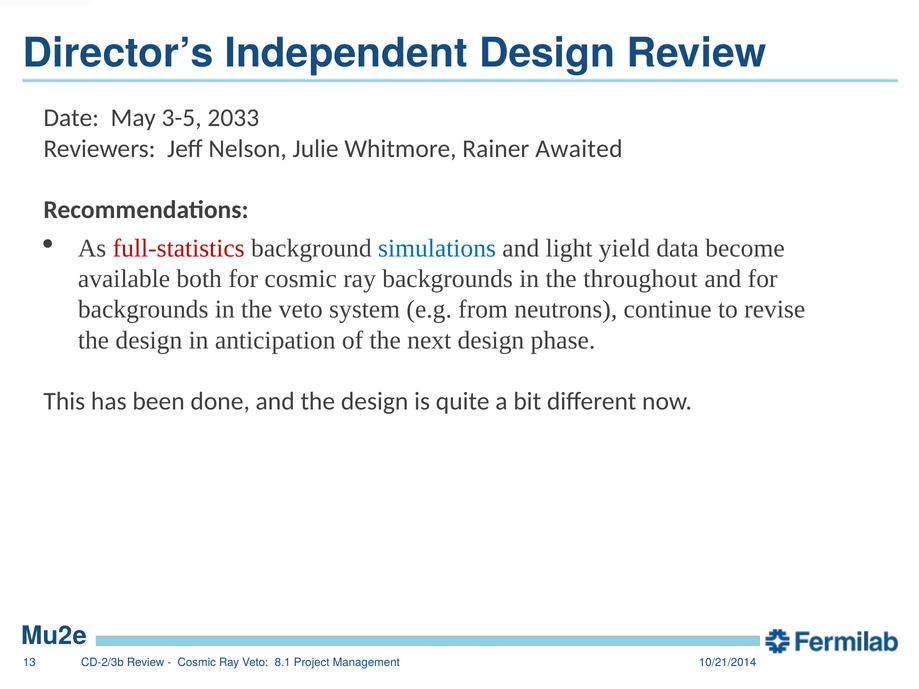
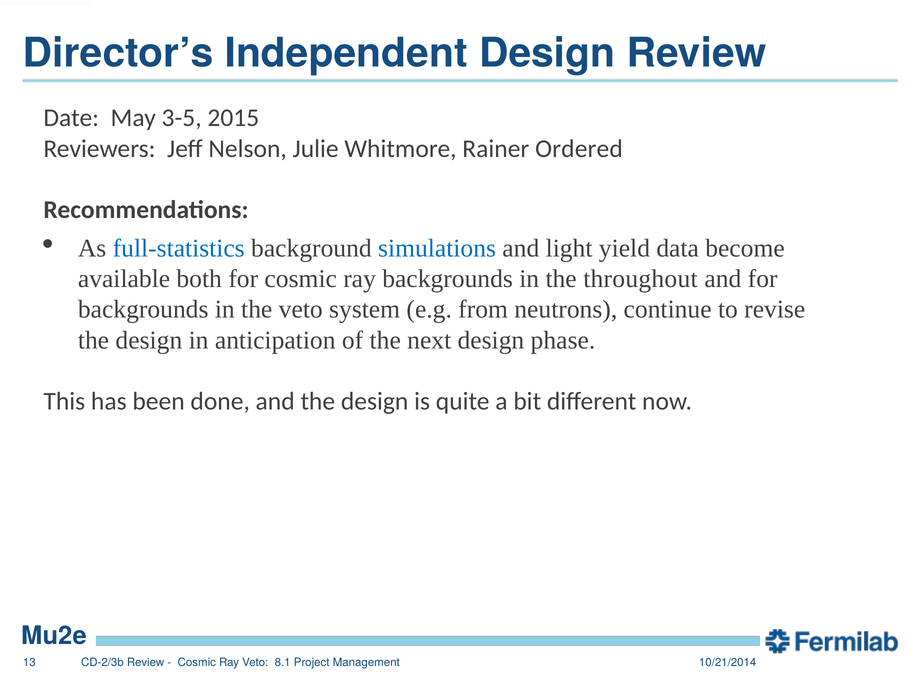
2033: 2033 -> 2015 (233, 118)
Awaited: Awaited -> Ordered (579, 149)
full-statistics colour: red -> blue (179, 248)
